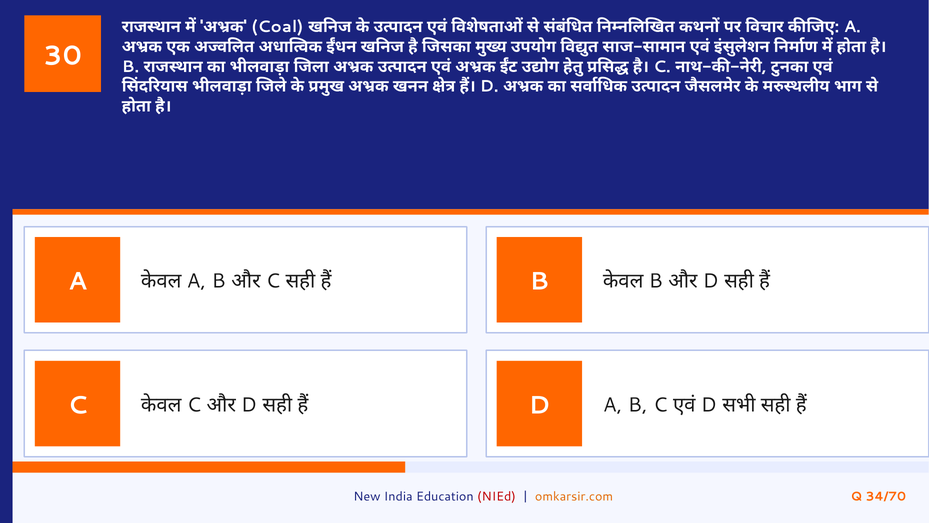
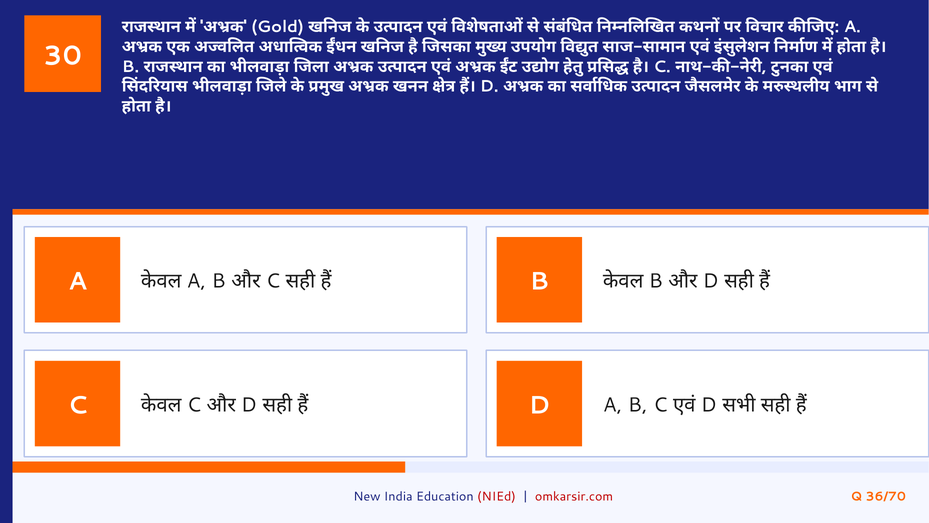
Coal: Coal -> Gold (278, 27)
omkarsir.com colour: orange -> red (574, 496)
34/70: 34/70 -> 36/70 (886, 496)
